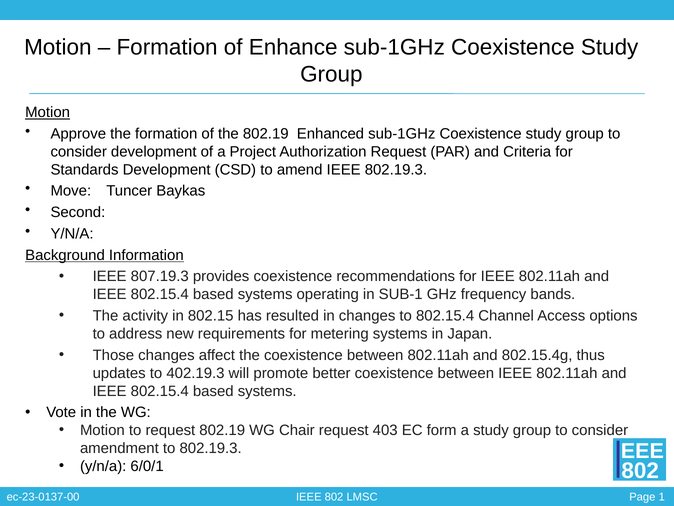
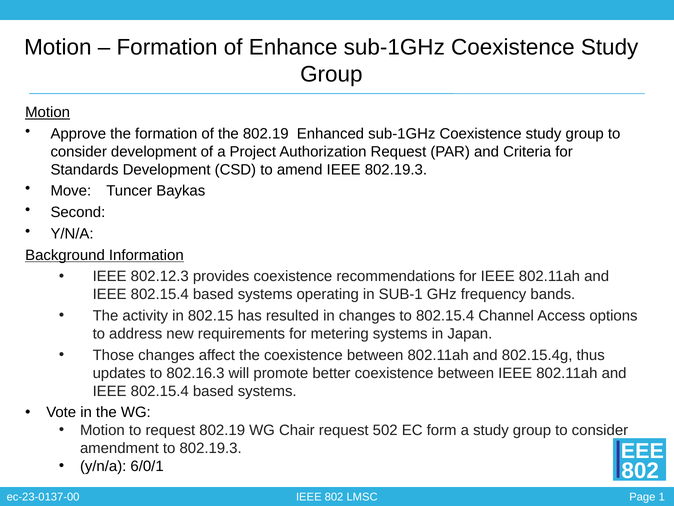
807.19.3: 807.19.3 -> 802.12.3 (160, 276)
402.19.3: 402.19.3 -> 802.16.3 (195, 373)
403: 403 -> 502 (385, 430)
